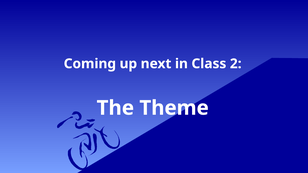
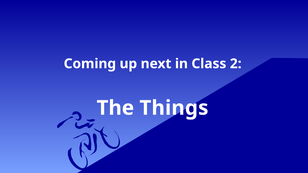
Theme: Theme -> Things (174, 108)
